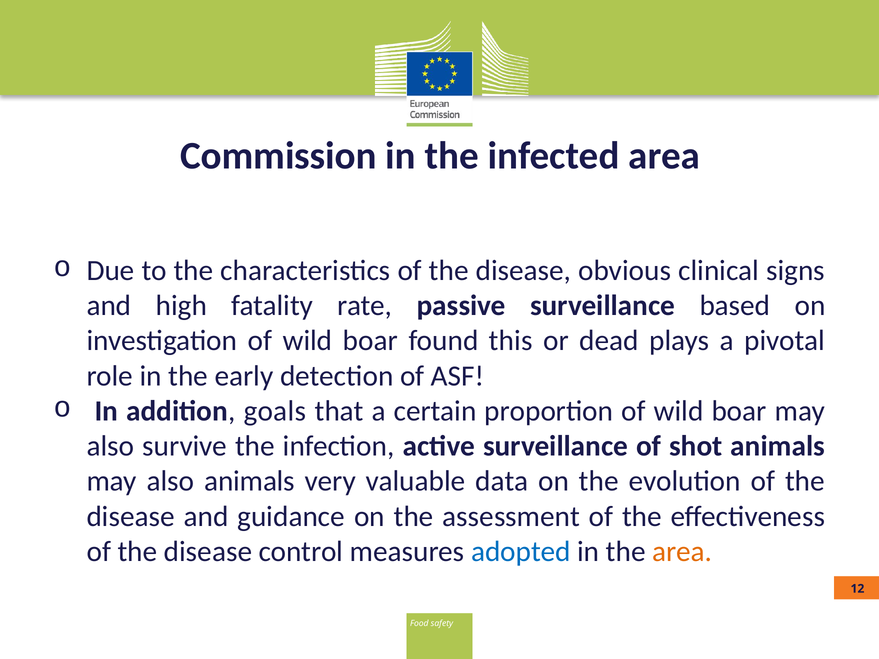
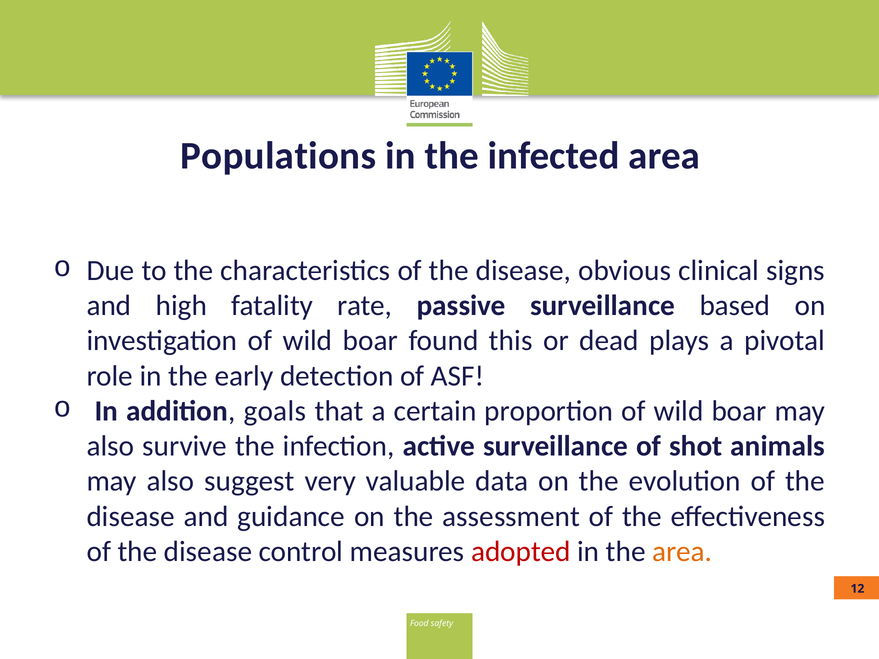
Commission: Commission -> Populations (278, 156)
also animals: animals -> suggest (250, 481)
adopted colour: blue -> red (521, 552)
